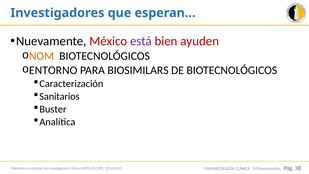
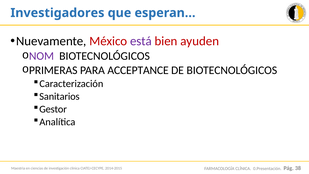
NOM colour: orange -> purple (41, 56)
ENTORNO: ENTORNO -> PRIMERAS (53, 70)
BIOSIMILARS: BIOSIMILARS -> ACCEPTANCE (138, 70)
Buster: Buster -> Gestor (53, 109)
